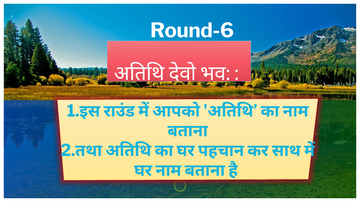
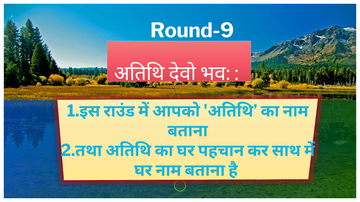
Round-6: Round-6 -> Round-9 (192, 31)
